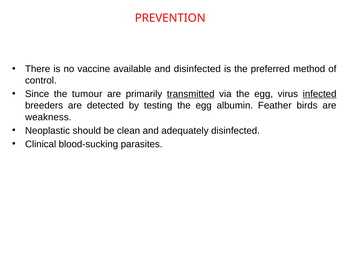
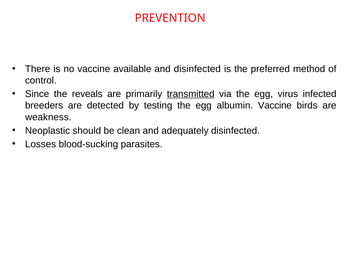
tumour: tumour -> reveals (87, 94)
infected underline: present -> none (320, 94)
albumin Feather: Feather -> Vaccine (275, 105)
Clinical: Clinical -> Losses (41, 144)
